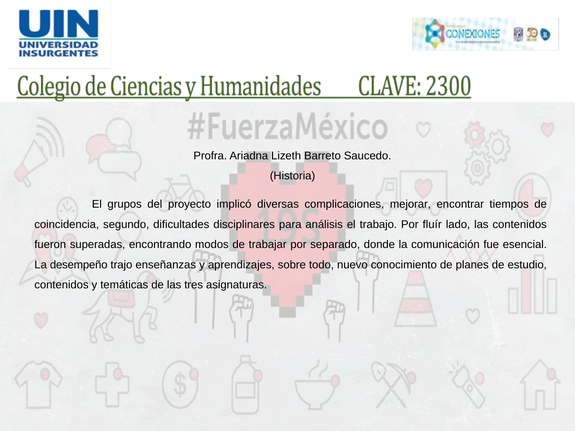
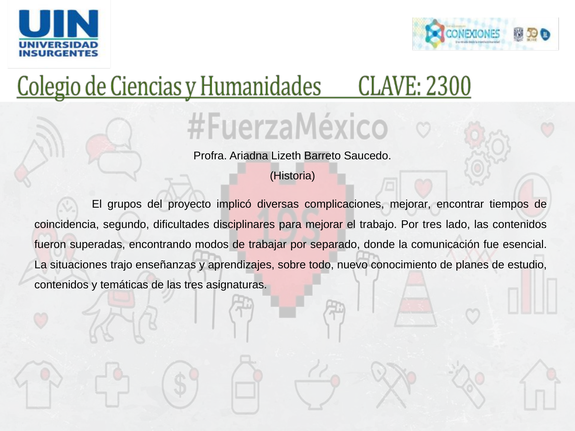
para análisis: análisis -> mejorar (324, 224)
Por fluír: fluír -> tres (432, 224)
desempeño: desempeño -> situaciones (79, 265)
